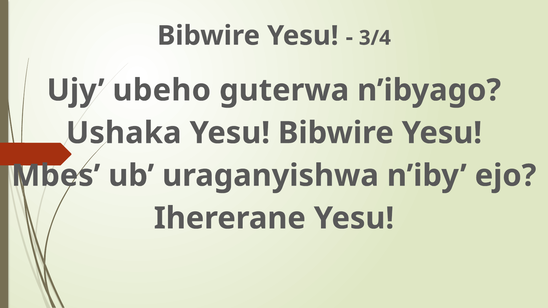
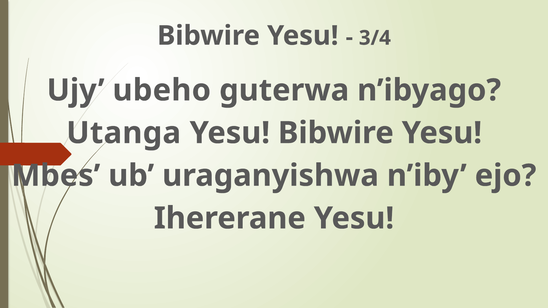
Ushaka: Ushaka -> Utanga (124, 133)
